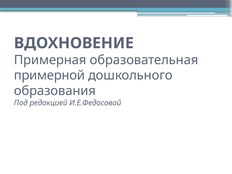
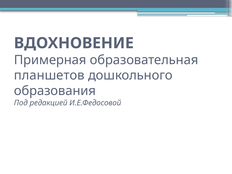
примерной: примерной -> планшетов (49, 75)
